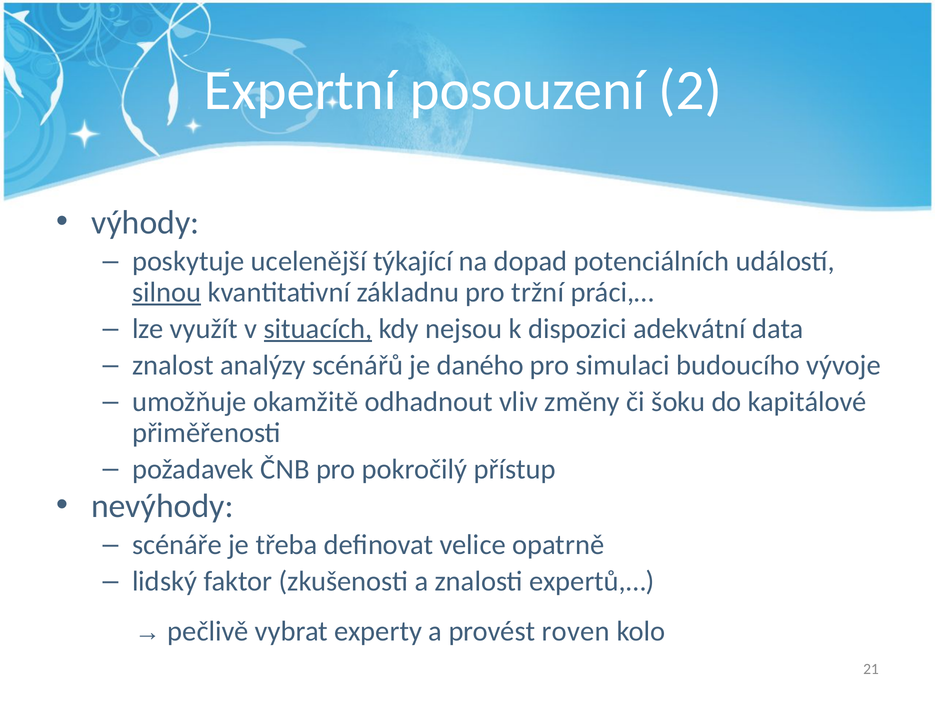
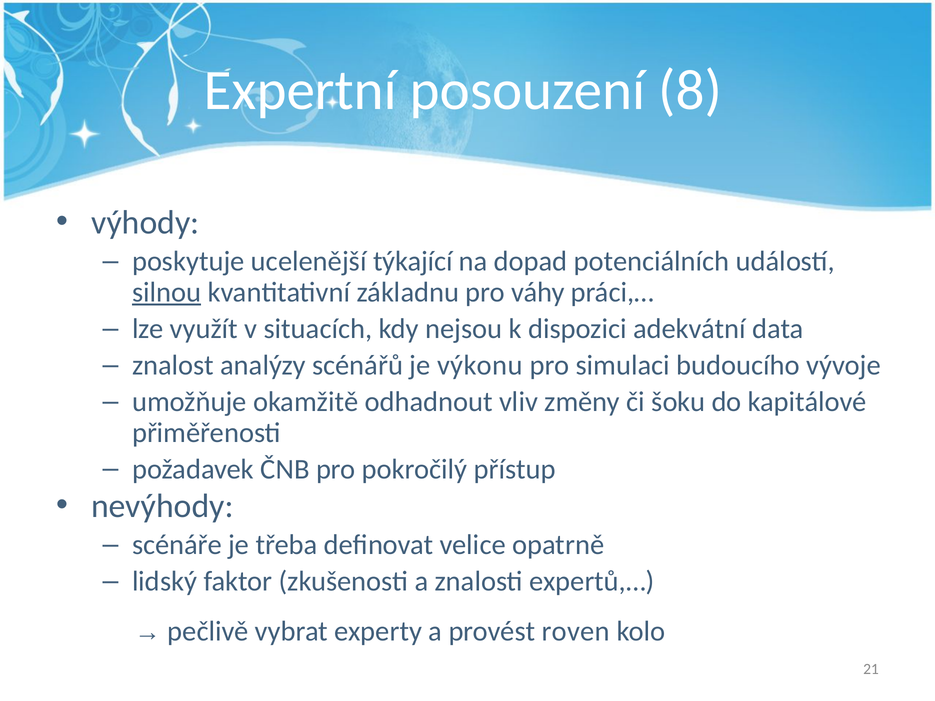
2: 2 -> 8 (690, 91)
tržní: tržní -> váhy (538, 292)
situacích underline: present -> none (318, 329)
daného: daného -> výkonu (480, 365)
